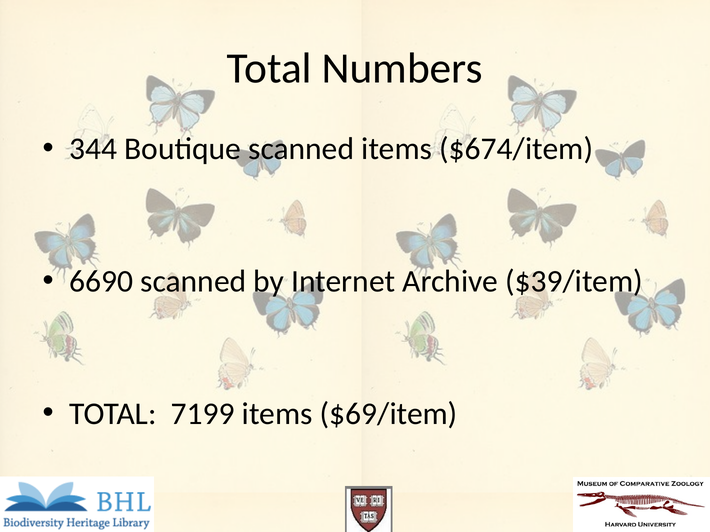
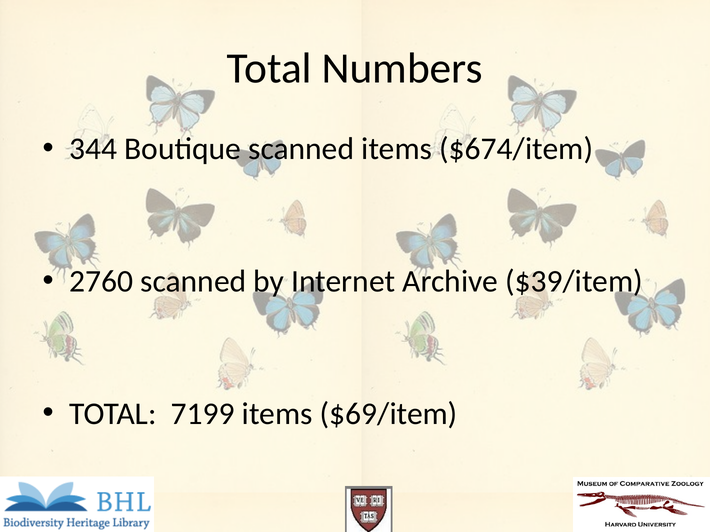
6690: 6690 -> 2760 (101, 282)
